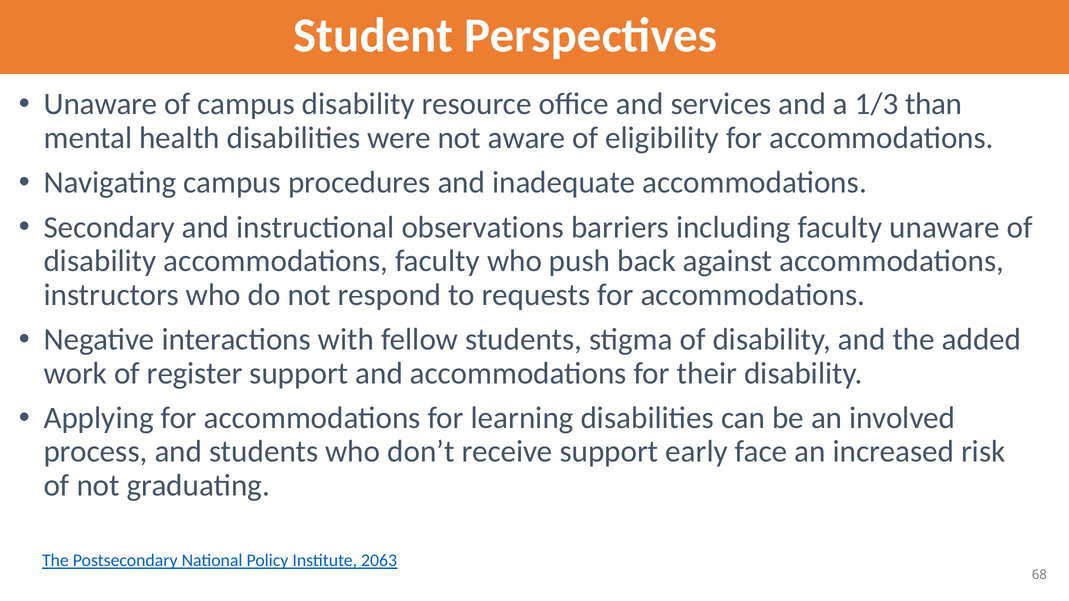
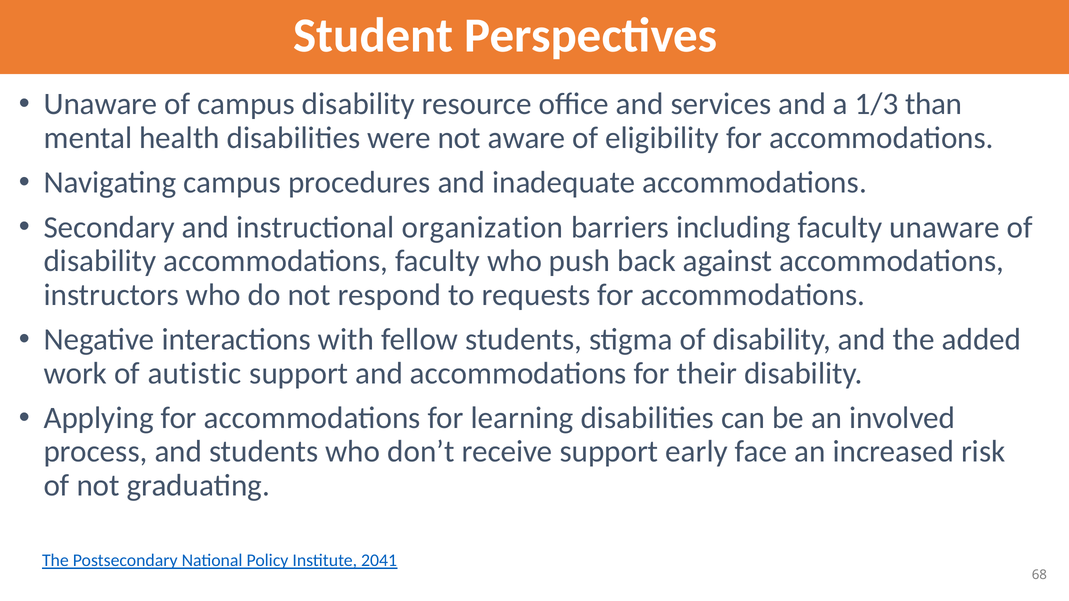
observations: observations -> organization (483, 228)
register: register -> autistic (195, 373)
2063: 2063 -> 2041 (379, 561)
